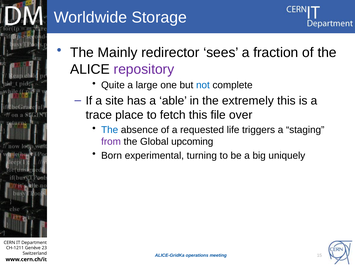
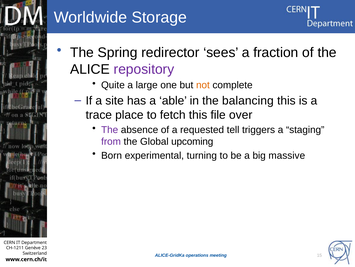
Mainly: Mainly -> Spring (118, 52)
not colour: blue -> orange (203, 85)
extremely: extremely -> balancing (248, 100)
The colour: blue -> purple (110, 129)
life: life -> tell (233, 129)
uniquely: uniquely -> massive (287, 155)
